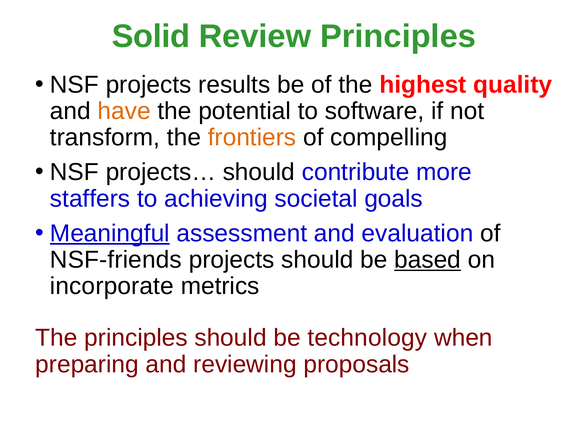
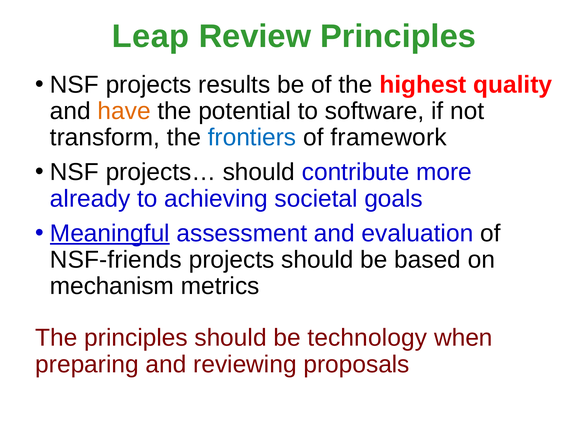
Solid: Solid -> Leap (151, 37)
frontiers colour: orange -> blue (252, 138)
compelling: compelling -> framework (389, 138)
staffers: staffers -> already (90, 199)
based underline: present -> none (428, 260)
incorporate: incorporate -> mechanism (112, 286)
